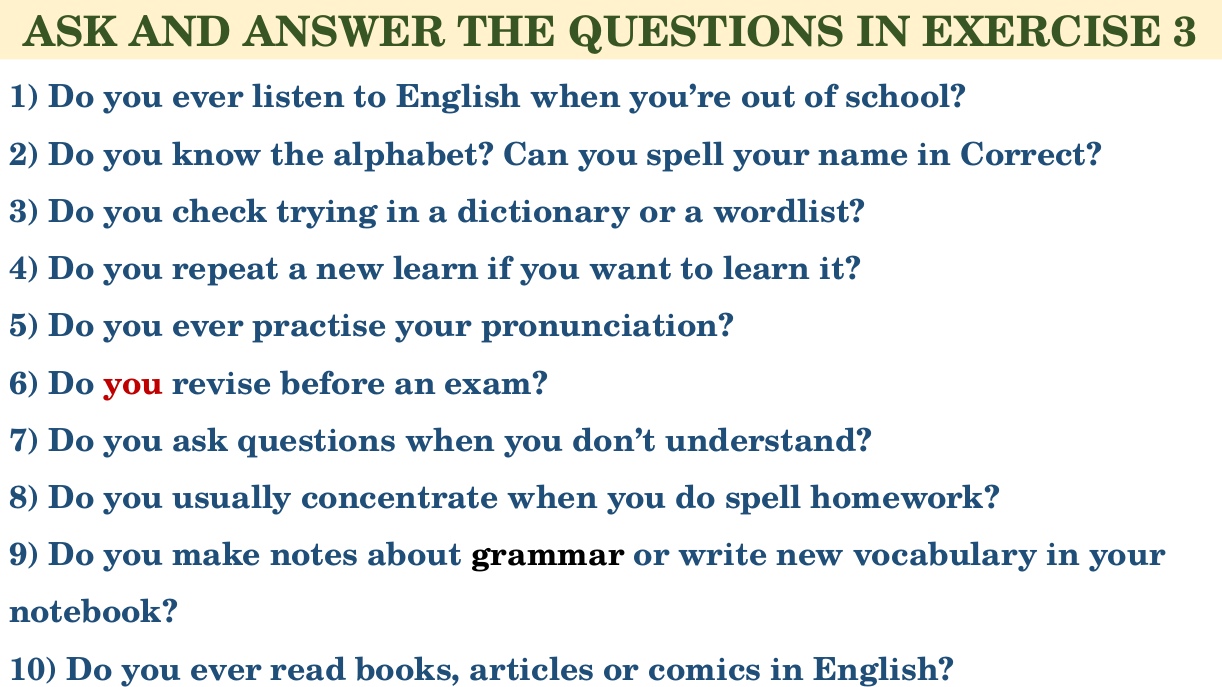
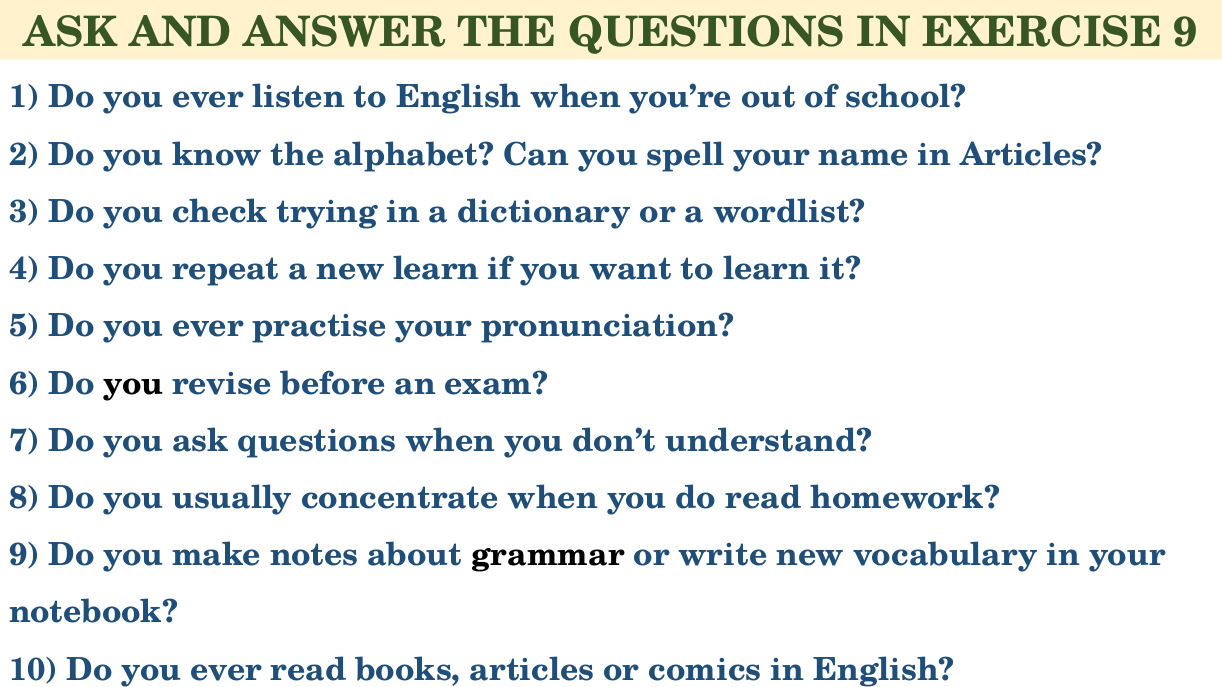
EXERCISE 3: 3 -> 9 (1186, 33)
in Correct: Correct -> Articles (1031, 155)
you colour: red -> black (134, 384)
do spell: spell -> read (763, 498)
